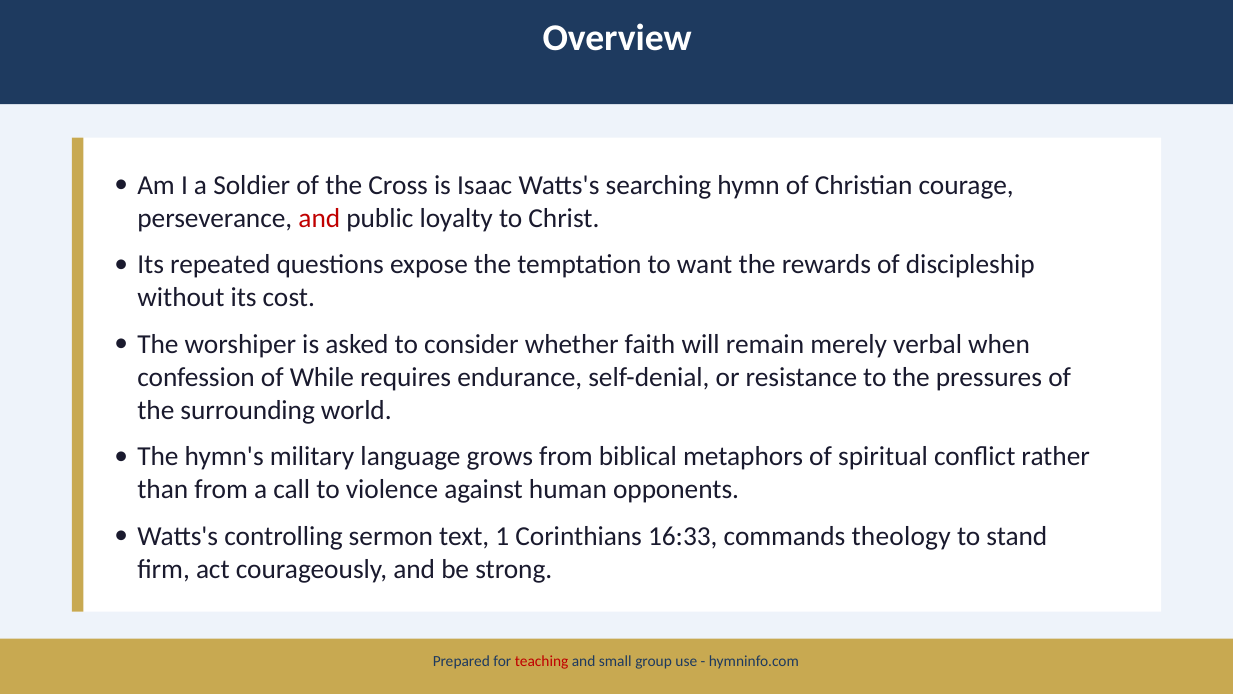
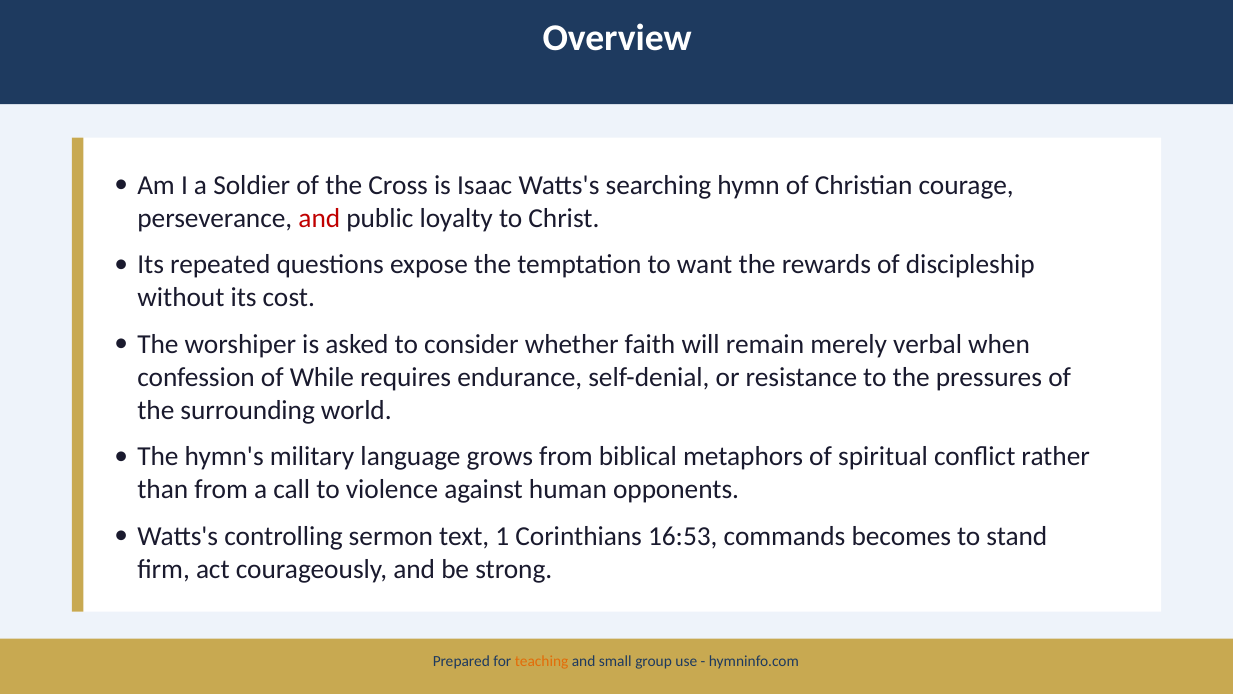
16:33: 16:33 -> 16:53 (683, 536)
theology: theology -> becomes (901, 536)
teaching colour: red -> orange (542, 662)
